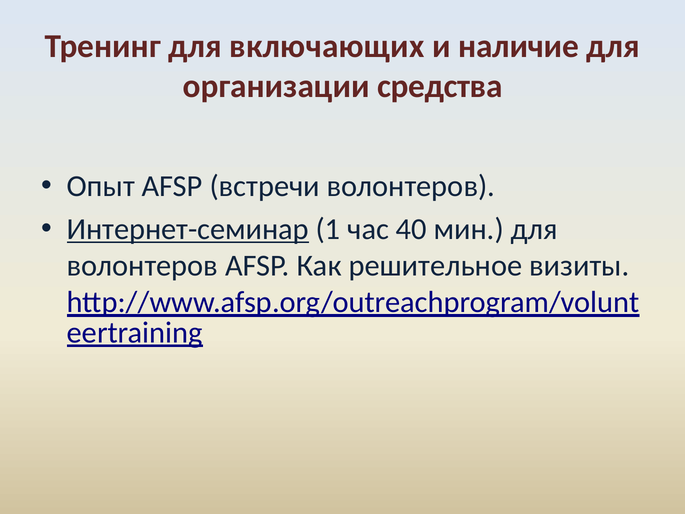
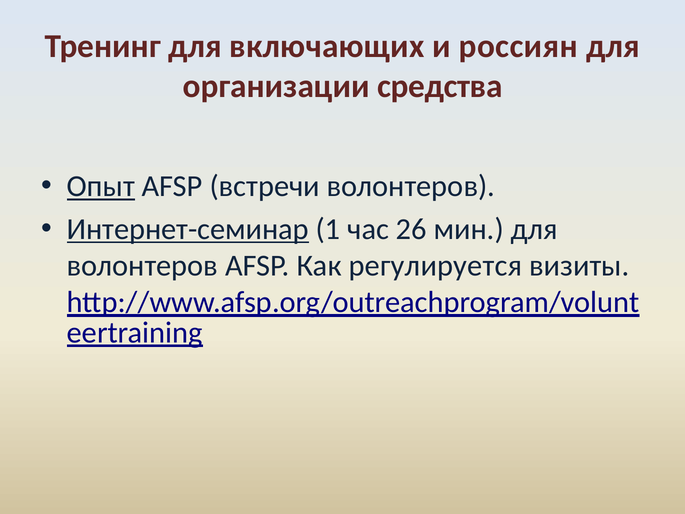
наличие: наличие -> россиян (518, 46)
Опыт underline: none -> present (101, 186)
40: 40 -> 26 (411, 229)
решительное: решительное -> регулируется (435, 266)
